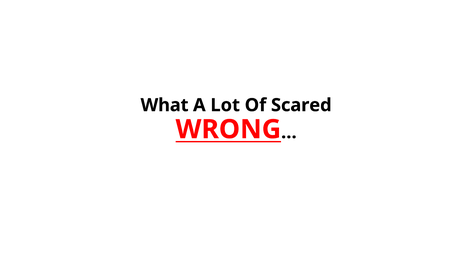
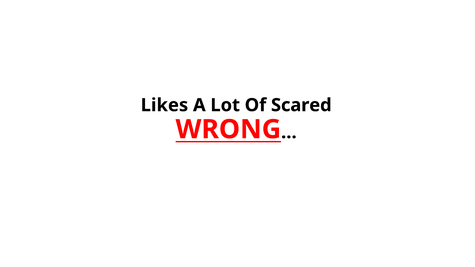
What: What -> Likes (164, 105)
